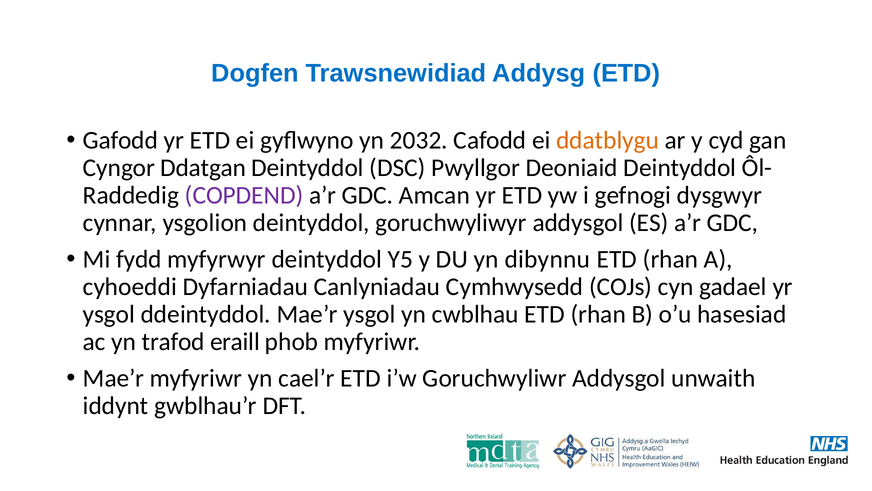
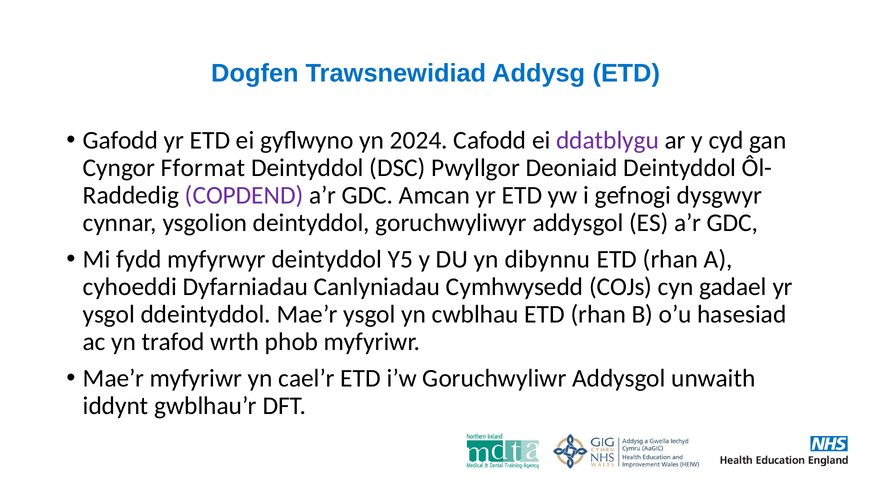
2032: 2032 -> 2024 (419, 140)
ddatblygu colour: orange -> purple (608, 140)
Ddatgan: Ddatgan -> Fformat (203, 168)
eraill: eraill -> wrth (235, 341)
